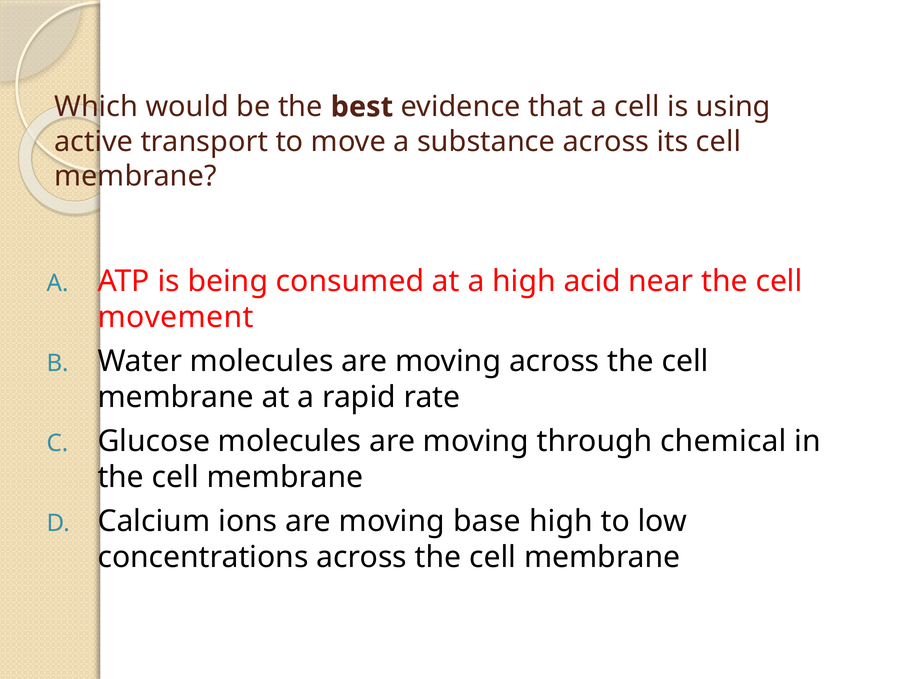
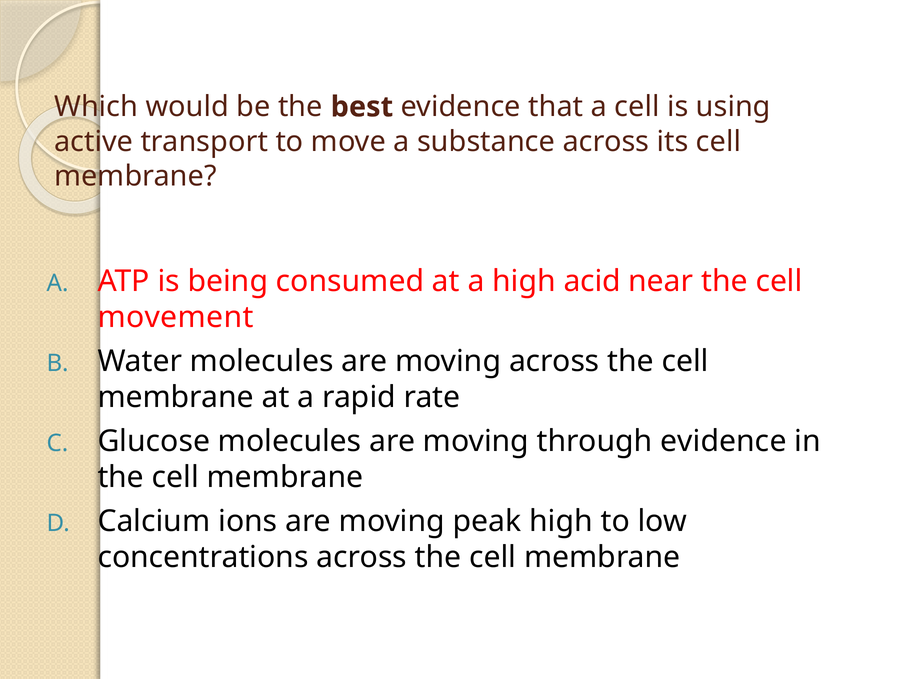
through chemical: chemical -> evidence (723, 441)
base: base -> peak (487, 521)
